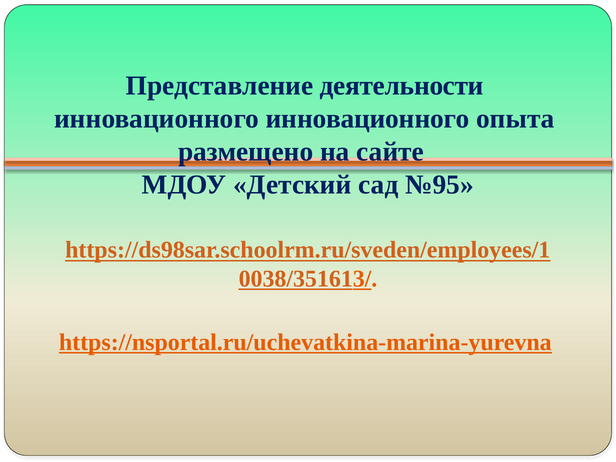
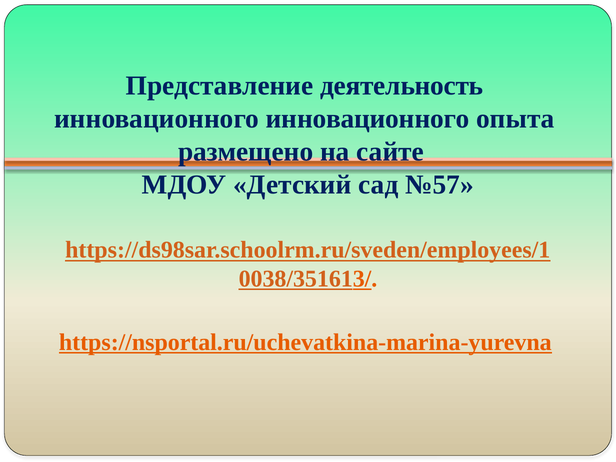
деятельности: деятельности -> деятельность (402, 86)
№95: №95 -> №57 (440, 184)
